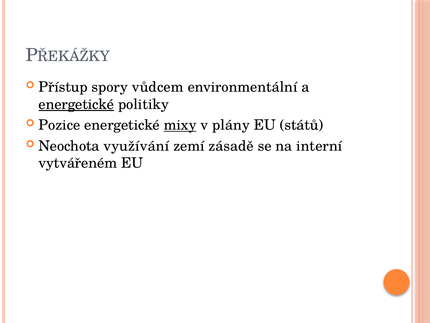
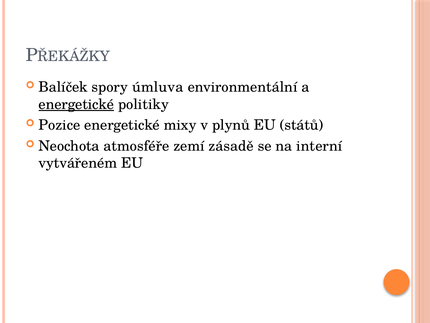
Přístup: Přístup -> Balíček (63, 87)
vůdcem: vůdcem -> úmluva (158, 87)
mixy underline: present -> none (180, 125)
plány: plány -> plynů (231, 125)
využívání: využívání -> atmosféře (136, 146)
